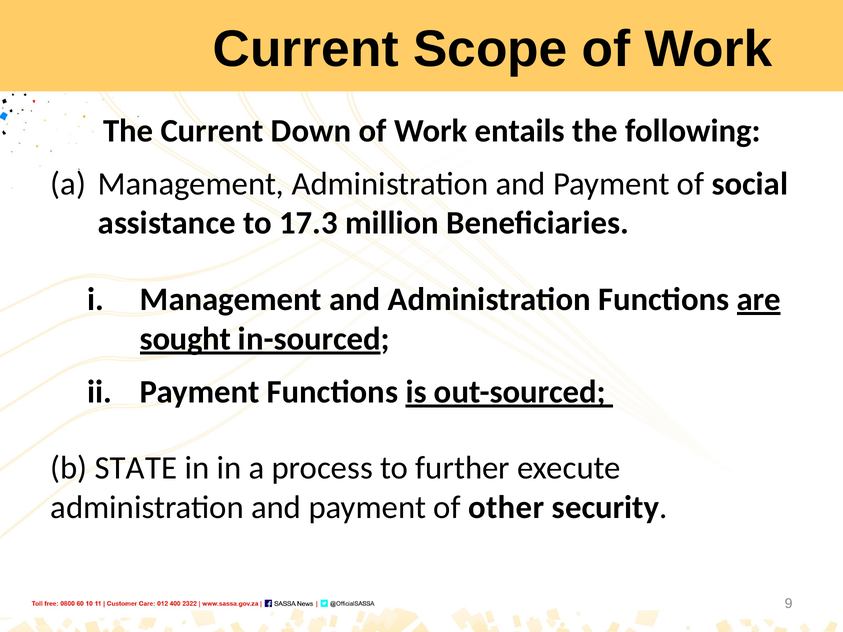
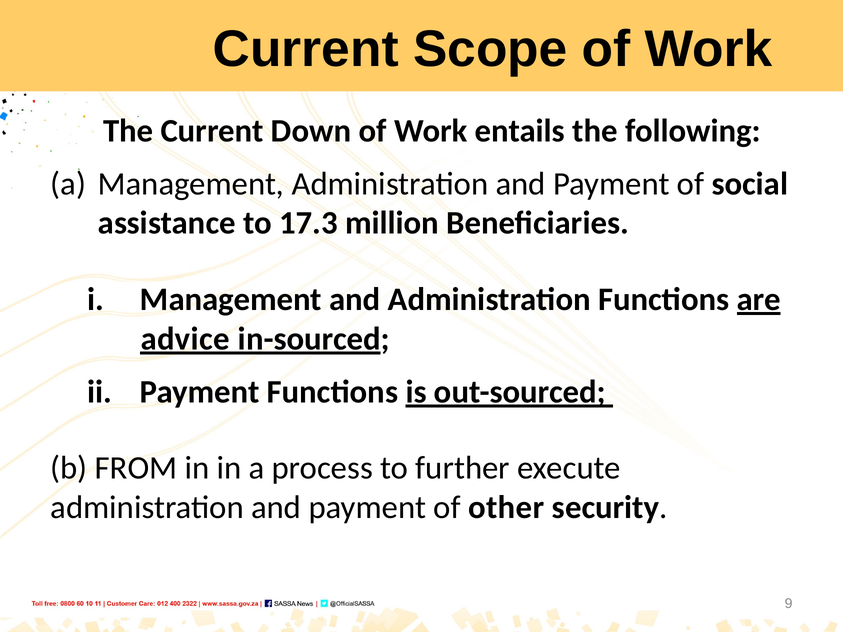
sought: sought -> advice (185, 339)
STATE: STATE -> FROM (136, 468)
